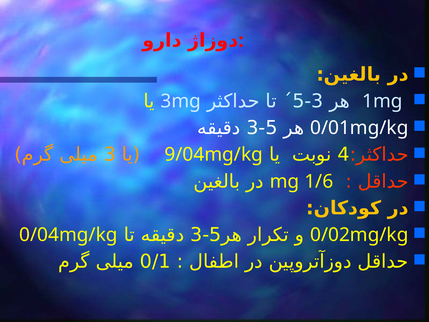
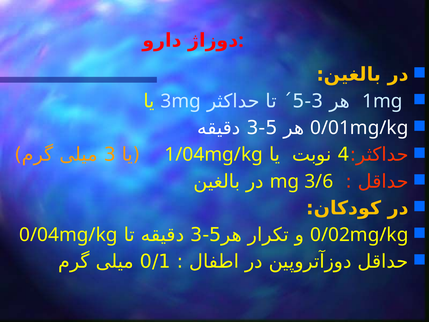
9/04mg/kg: 9/04mg/kg -> 1/04mg/kg (214, 155)
1/6: 1/6 -> 3/6 (319, 181)
